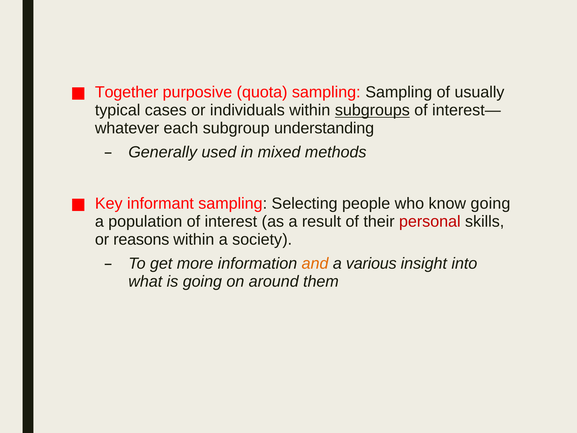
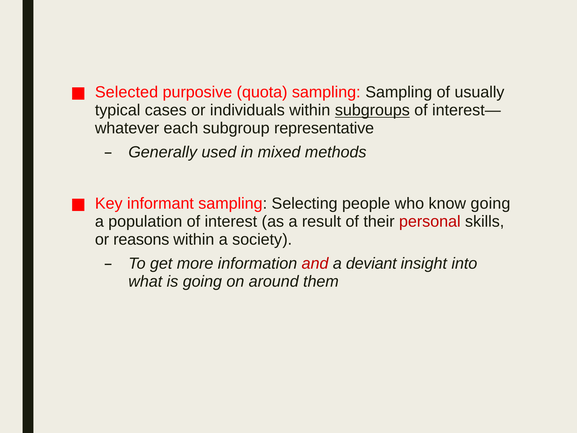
Together: Together -> Selected (127, 92)
understanding: understanding -> representative (324, 128)
and colour: orange -> red (315, 263)
various: various -> deviant (371, 263)
